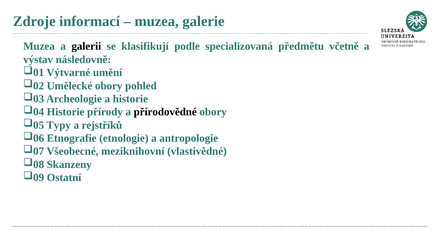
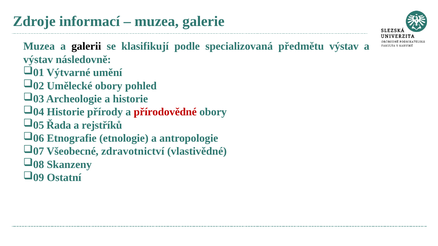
předmětu včetně: včetně -> výstav (344, 46)
přírodovědné colour: black -> red (165, 112)
Typy: Typy -> Řada (59, 125)
meziknihovní: meziknihovní -> zdravotnictví (133, 152)
